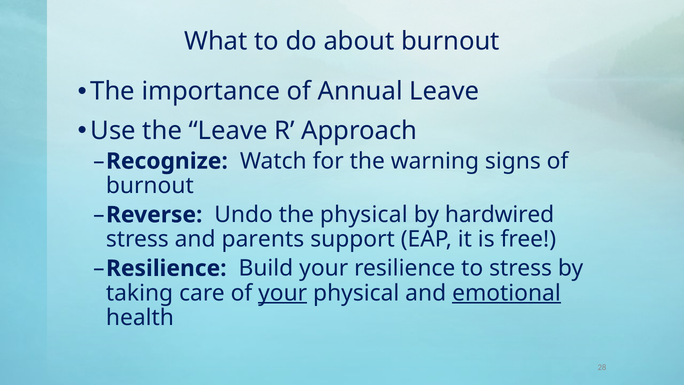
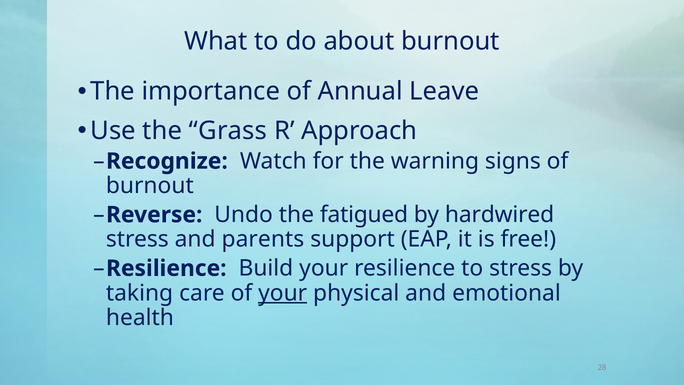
the Leave: Leave -> Grass (228, 131)
the physical: physical -> fatigued (364, 215)
emotional underline: present -> none (506, 293)
